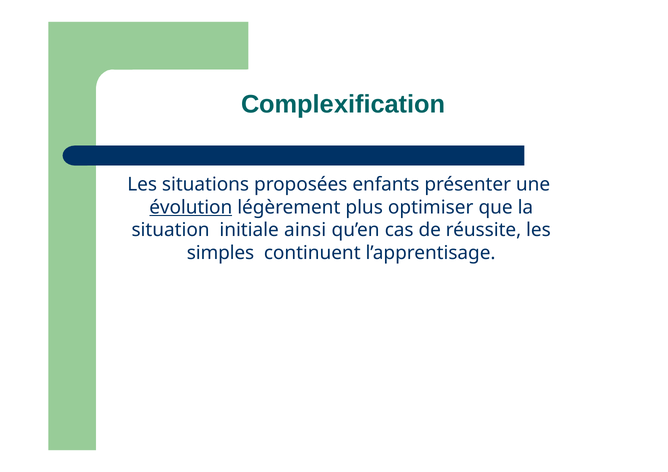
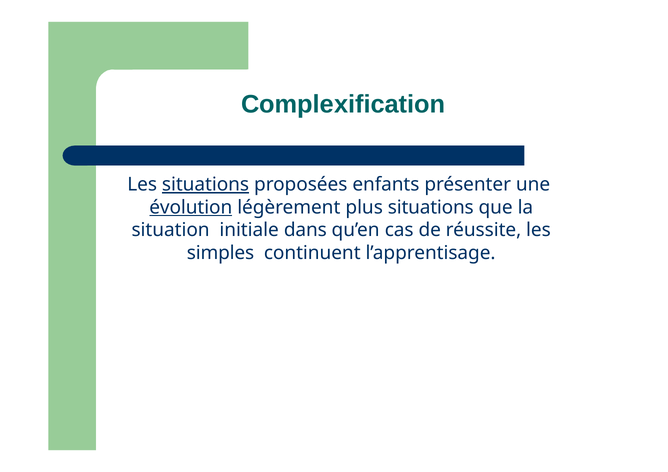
situations underline: none -> present (206, 185)
plus optimiser: optimiser -> situations (431, 207)
ainsi: ainsi -> dans (305, 230)
